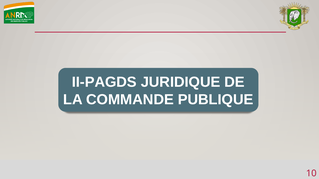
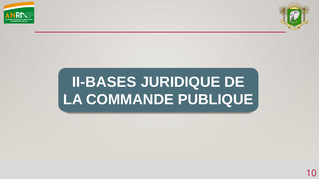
II-PAGDS: II-PAGDS -> II-BASES (104, 82)
